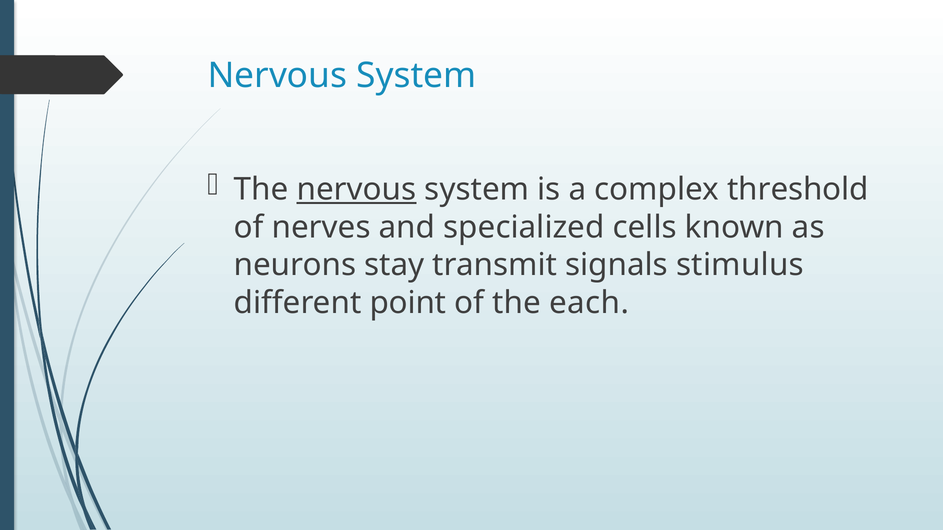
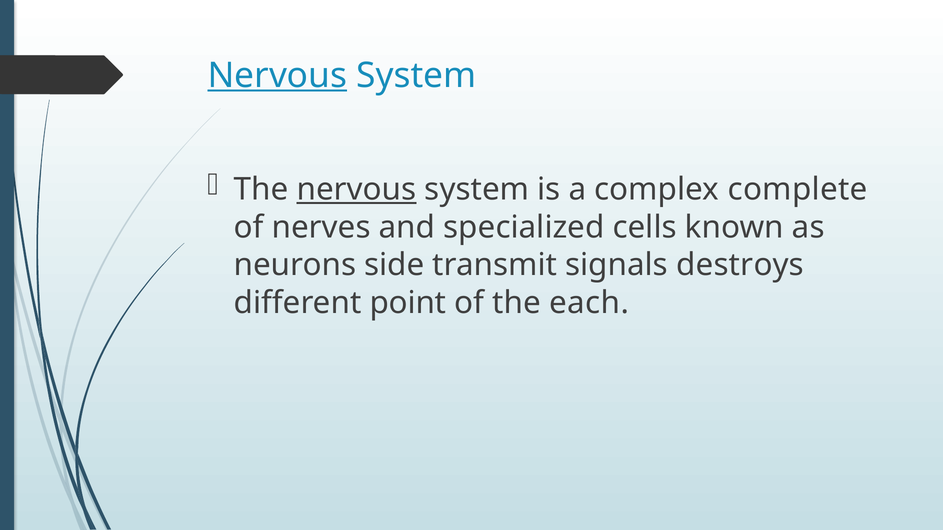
Nervous underline: none -> present (277, 76)
threshold: threshold -> complete (798, 190)
stay: stay -> side (394, 265)
stimulus: stimulus -> destroys (740, 265)
